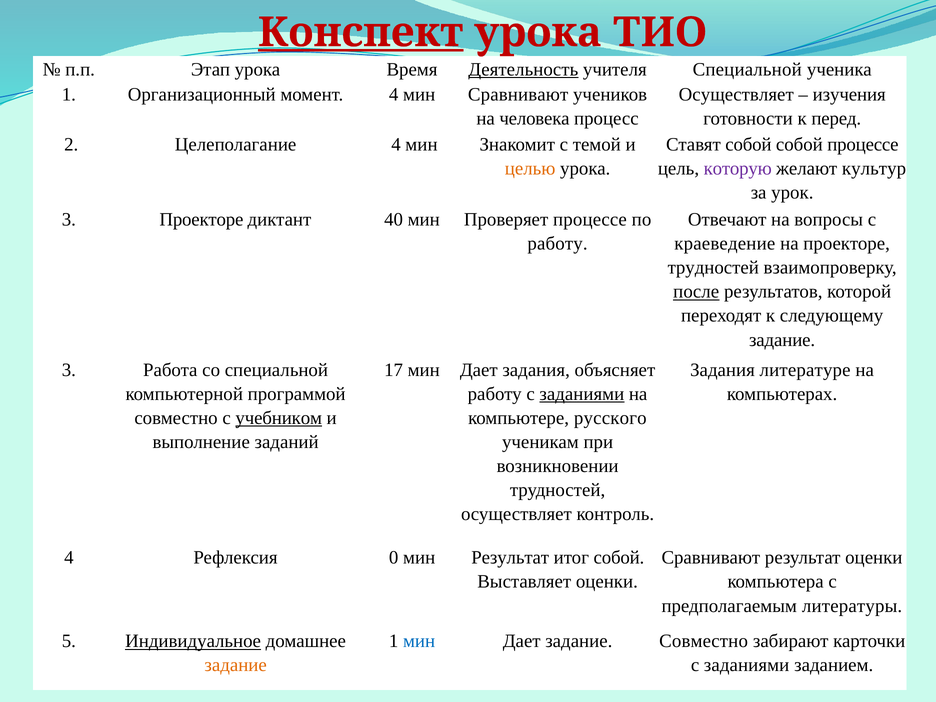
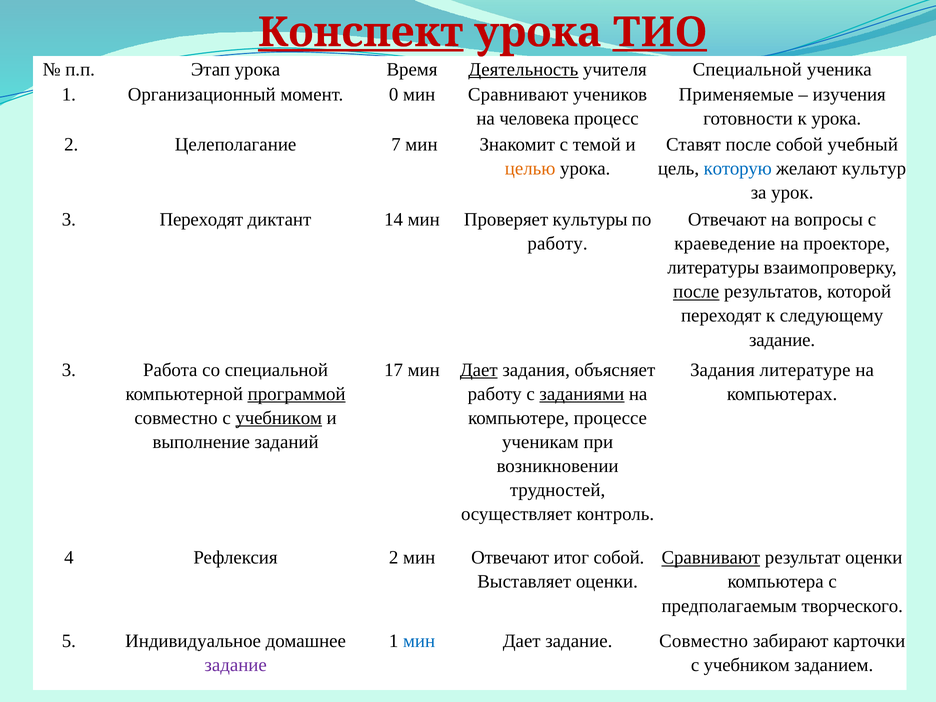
ТИО underline: none -> present (660, 32)
момент 4: 4 -> 0 (394, 95)
Осуществляет: Осуществляет -> Применяемые (736, 95)
к перед: перед -> урока (836, 119)
Целеполагание 4: 4 -> 7 (396, 145)
Ставят собой: собой -> после (748, 145)
собой процессе: процессе -> учебный (863, 145)
которую colour: purple -> blue (738, 169)
3 Проекторе: Проекторе -> Переходят (201, 220)
40: 40 -> 14 (394, 220)
Проверяет процессе: процессе -> культуры (590, 220)
трудностей: трудностей -> литературы (713, 268)
Дает underline: none -> present (479, 370)
программой underline: none -> present (297, 394)
русского: русского -> процессе (610, 418)
Рефлексия 0: 0 -> 2 (394, 558)
мин Результат: Результат -> Отвечают (510, 558)
Сравнивают underline: none -> present (711, 558)
литературы: литературы -> творческого (852, 606)
Индивидуальное underline: present -> none (193, 641)
задание colour: orange -> purple (236, 665)
заданиями: заданиями -> учебником (747, 665)
